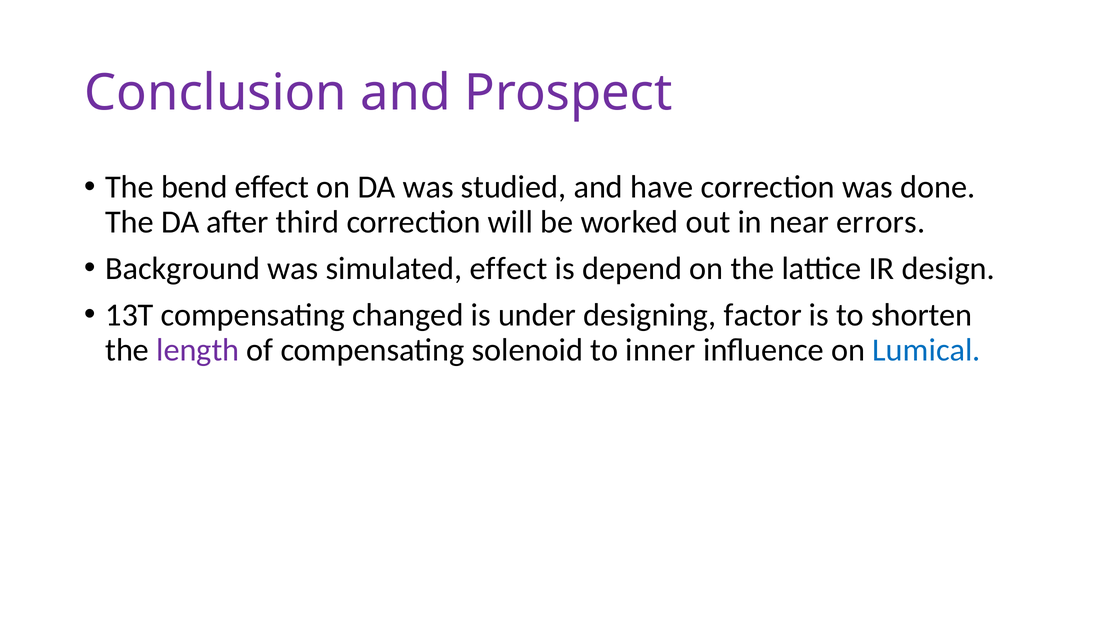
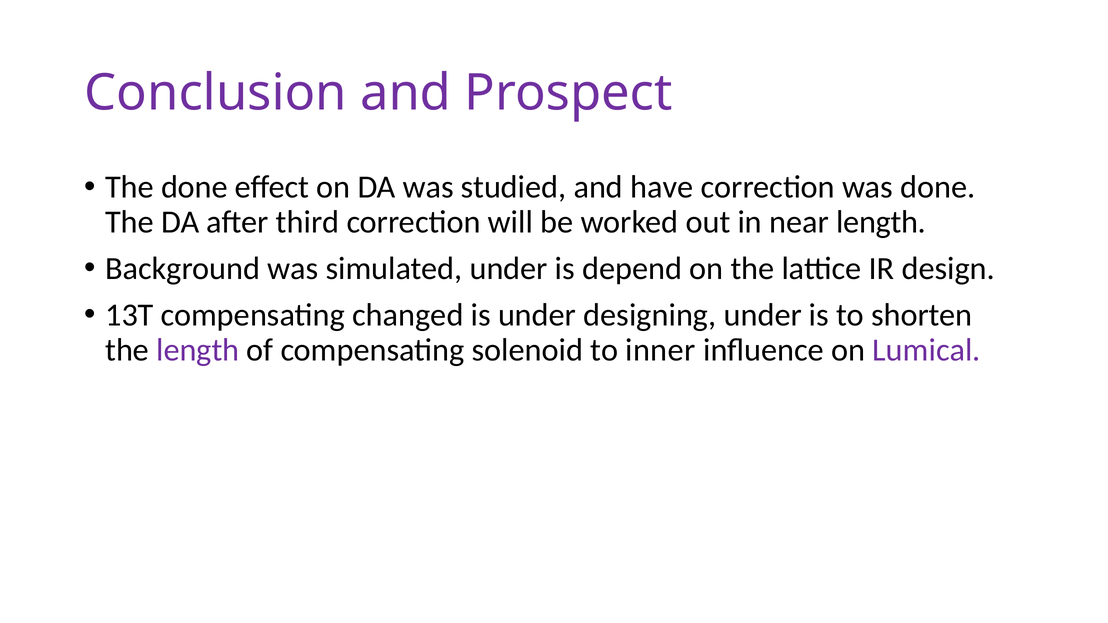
The bend: bend -> done (194, 187)
near errors: errors -> length (881, 222)
simulated effect: effect -> under (509, 269)
designing factor: factor -> under (763, 315)
Lumical colour: blue -> purple (926, 350)
